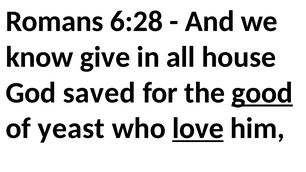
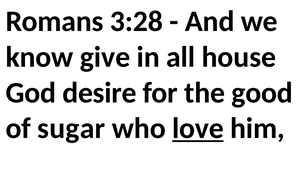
6:28: 6:28 -> 3:28 (136, 21)
saved: saved -> desire (99, 93)
good underline: present -> none (262, 93)
yeast: yeast -> sugar (71, 128)
